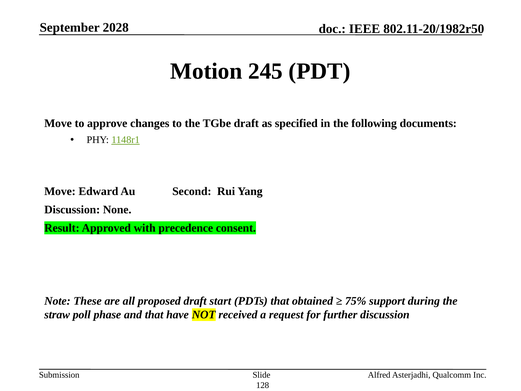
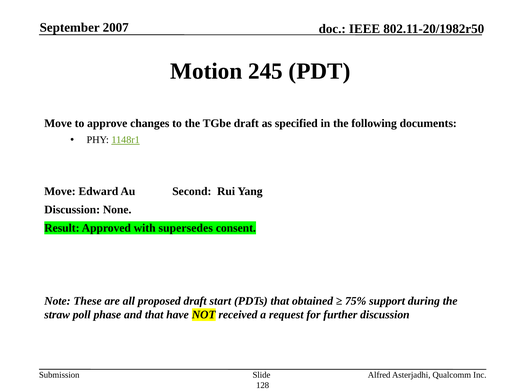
2028: 2028 -> 2007 (116, 28)
precedence: precedence -> supersedes (186, 228)
